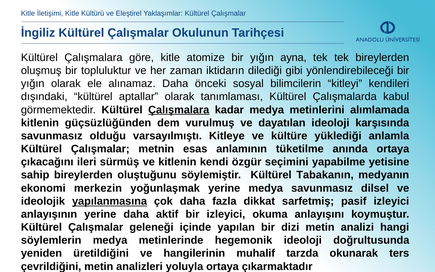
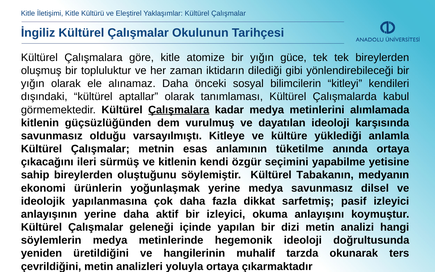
ayna: ayna -> güce (293, 58)
merkezin: merkezin -> ürünlerin (98, 188)
yapılanmasına underline: present -> none (110, 201)
